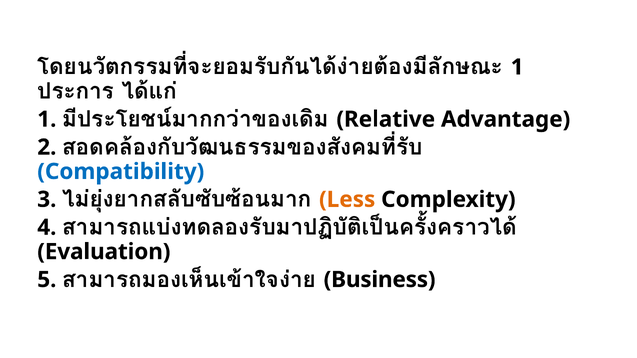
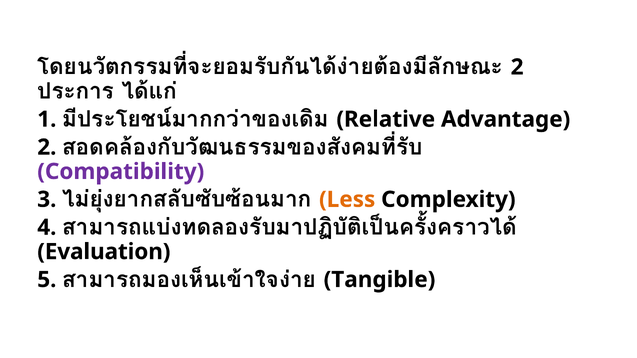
1: 1 -> 2 (517, 67)
Compatibility colour: blue -> purple (121, 172)
Business: Business -> Tangible (380, 280)
